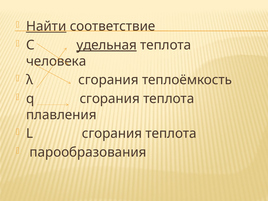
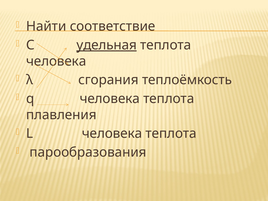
Найти underline: present -> none (46, 26)
q сгорания: сгорания -> человека (110, 99)
L сгорания: сгорания -> человека (112, 134)
